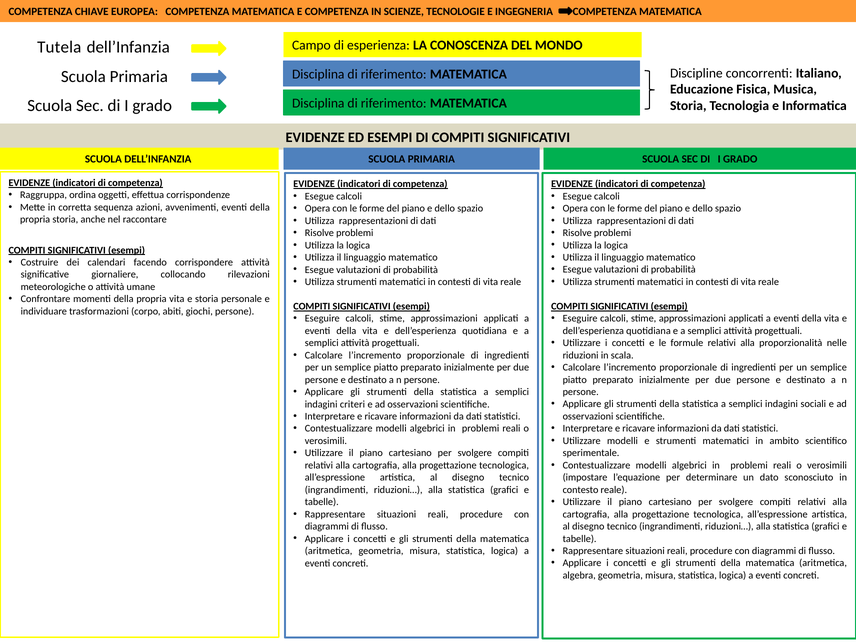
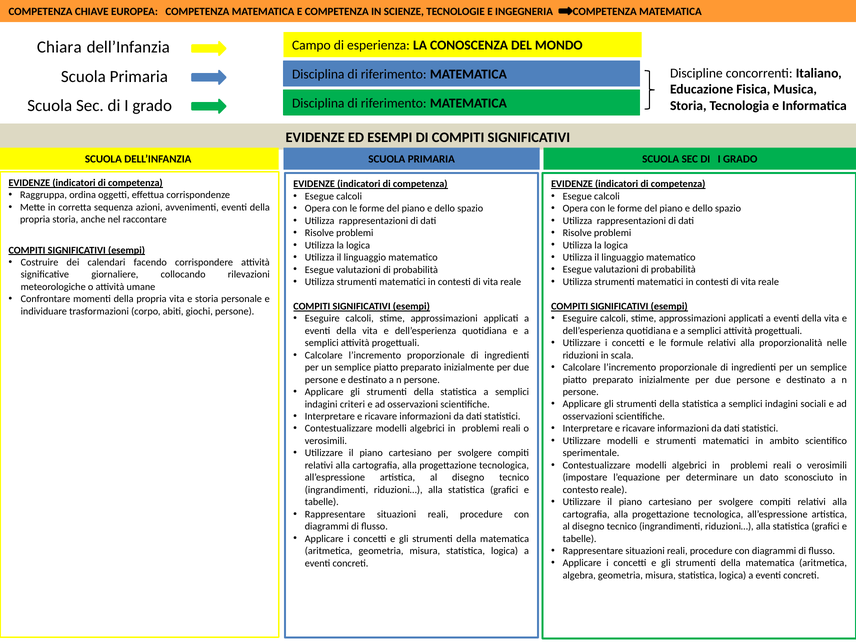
Tutela: Tutela -> Chiara (59, 47)
